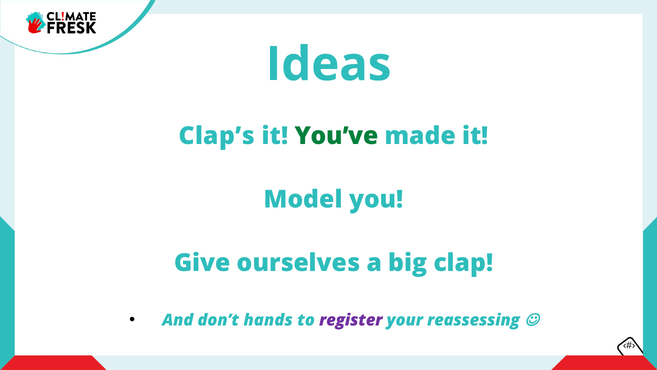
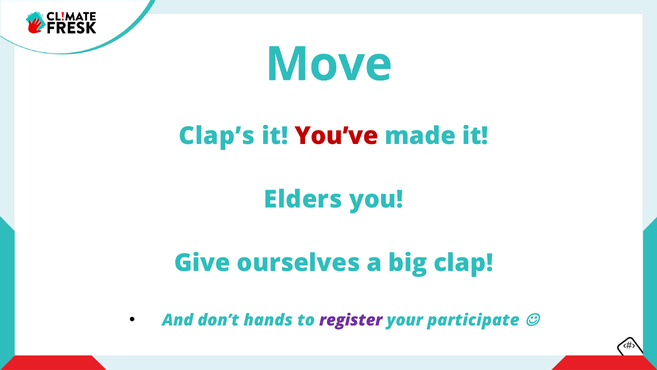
Ideas: Ideas -> Move (329, 64)
You’ve colour: green -> red (337, 136)
Model: Model -> Elders (303, 199)
reassessing: reassessing -> participate (473, 320)
